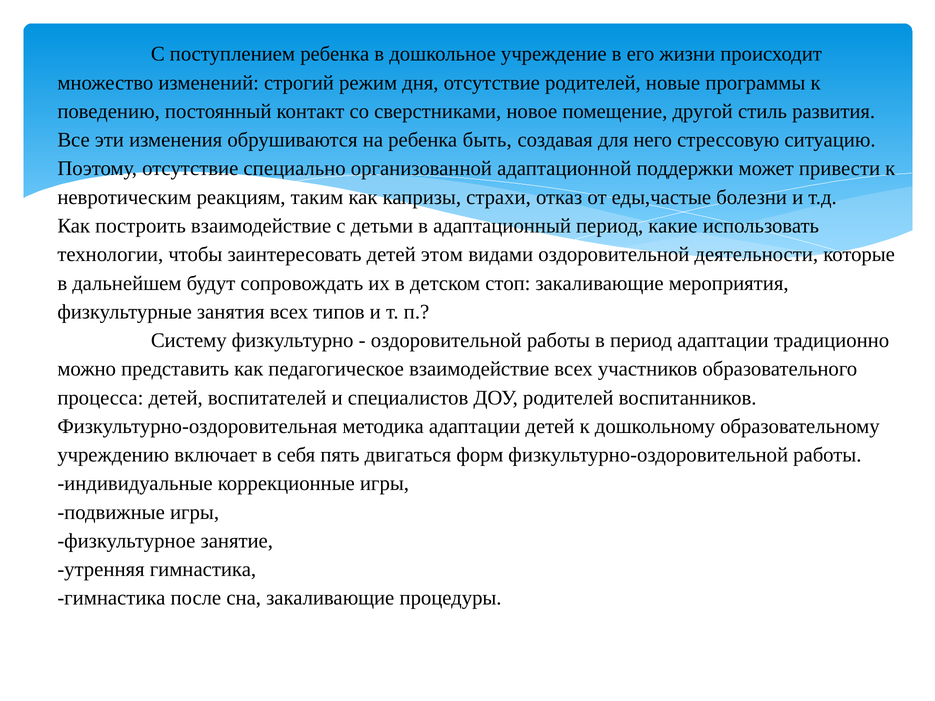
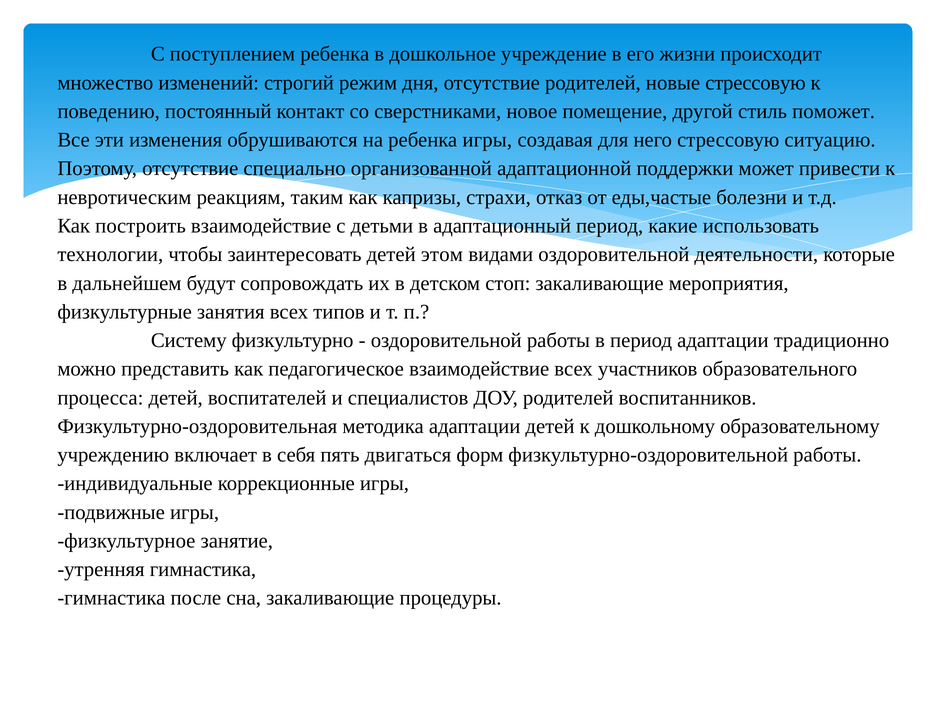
новые программы: программы -> стрессовую (755, 83)
развития: развития -> поможет (834, 111)
ребенка быть: быть -> игры (487, 140)
